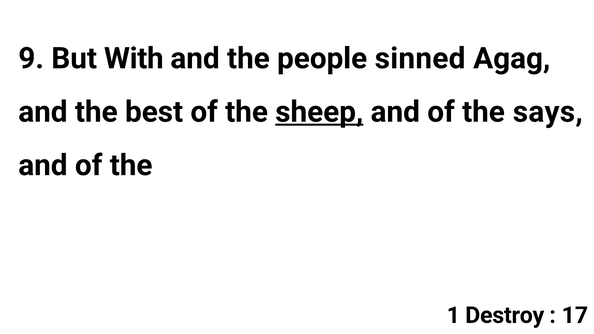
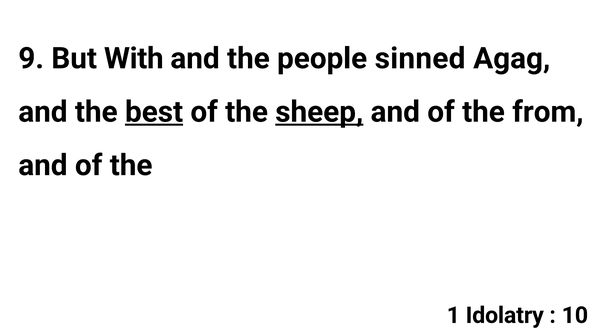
best underline: none -> present (154, 112)
says: says -> from (548, 112)
Destroy: Destroy -> Idolatry (505, 315)
17: 17 -> 10 (575, 315)
